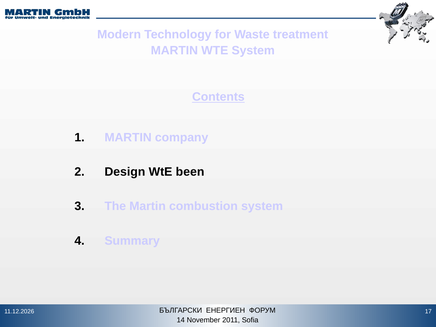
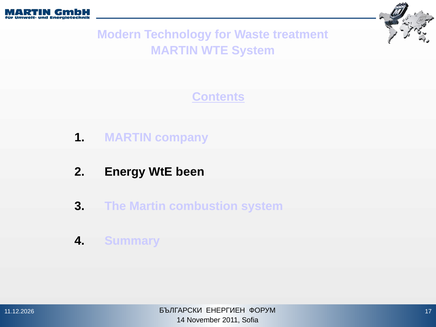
Design: Design -> Energy (125, 172)
